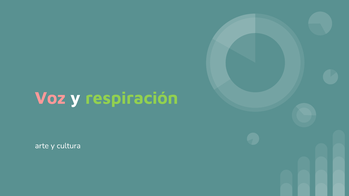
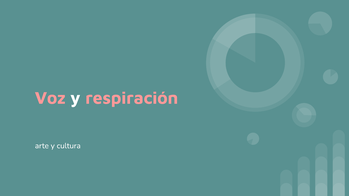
respiración colour: light green -> pink (132, 98)
